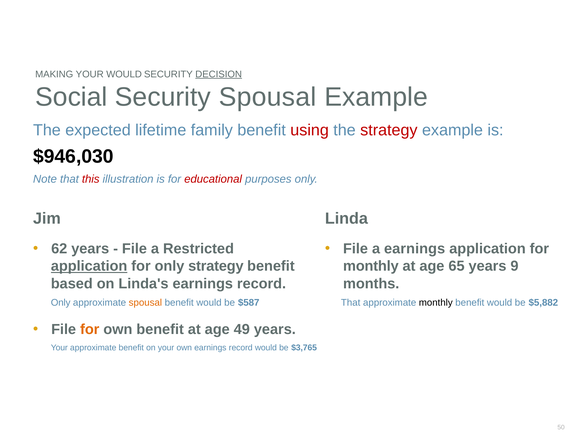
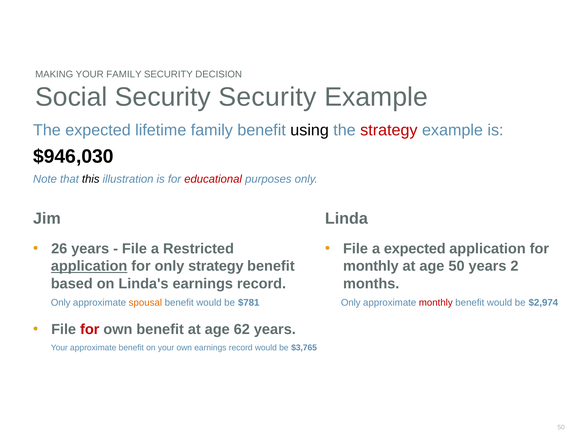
YOUR WOULD: WOULD -> FAMILY (124, 74)
DECISION underline: present -> none (219, 74)
Security Spousal: Spousal -> Security (268, 97)
using colour: red -> black (310, 130)
this colour: red -> black (91, 179)
62: 62 -> 26 (59, 249)
a earnings: earnings -> expected (415, 249)
age 65: 65 -> 50 (456, 266)
9: 9 -> 2 (515, 266)
$587: $587 -> $781 (249, 303)
That: That -> Only (351, 303)
monthly colour: black -> red (436, 303)
$5,882: $5,882 -> $2,974 (543, 303)
for colour: orange -> red (90, 330)
49: 49 -> 62 (242, 330)
